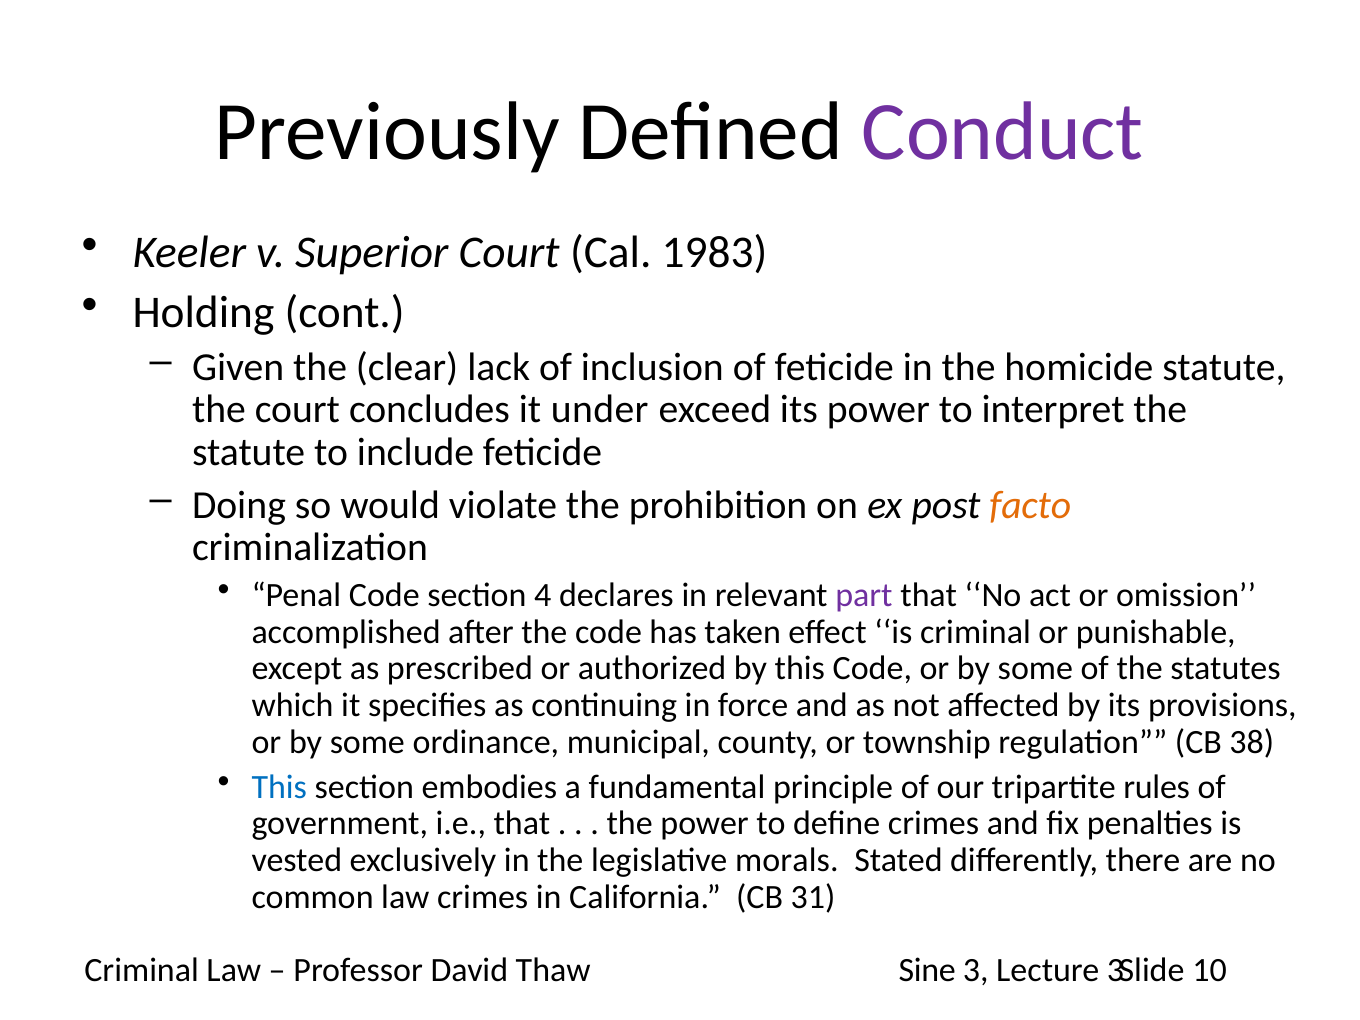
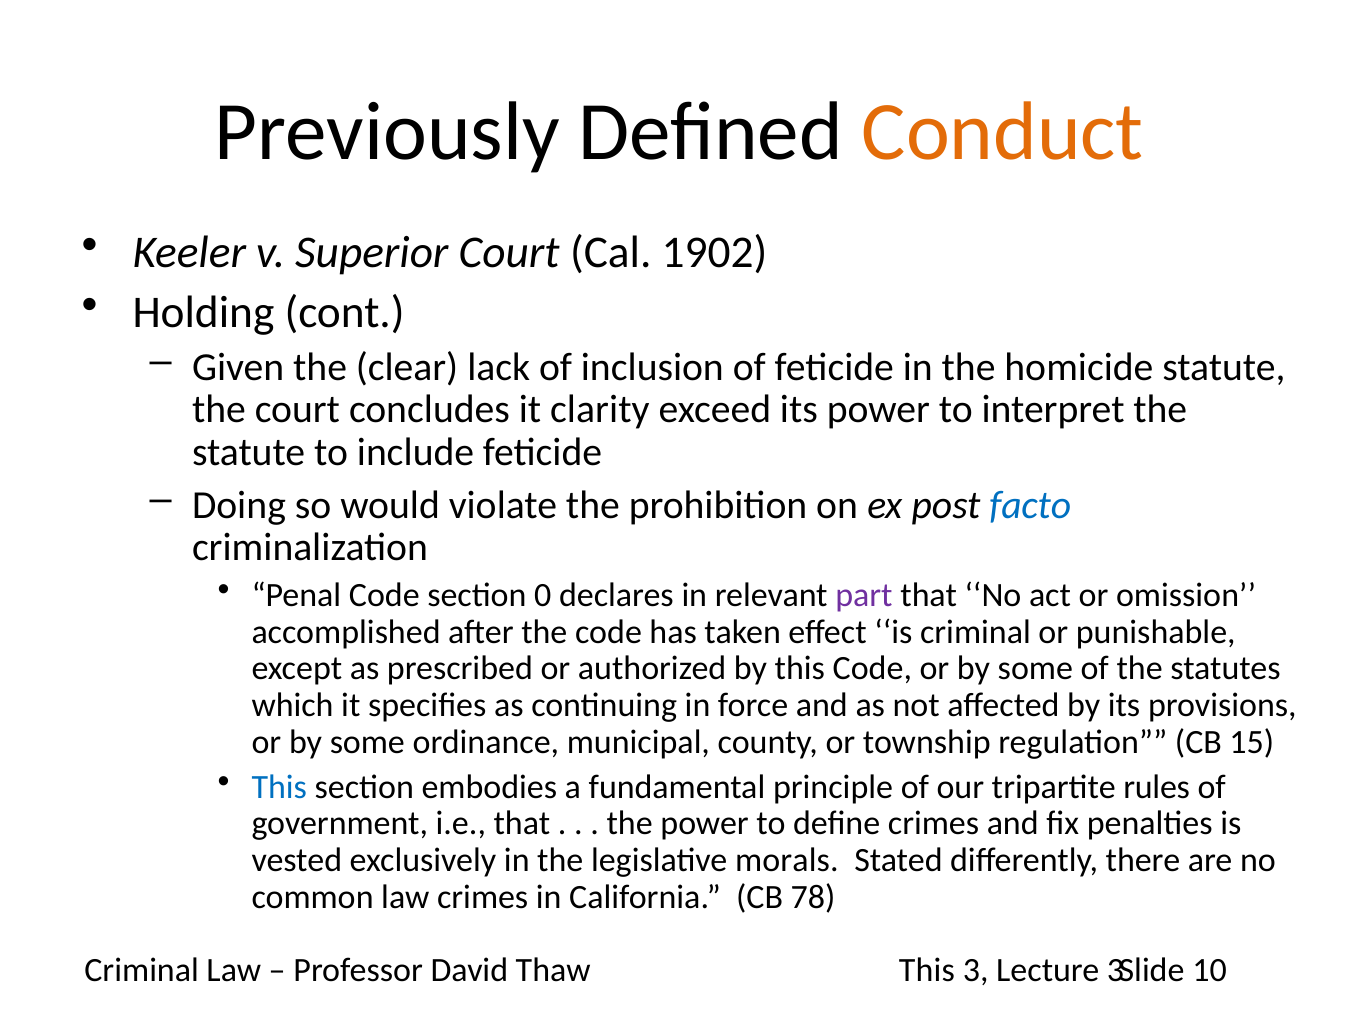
Conduct colour: purple -> orange (1003, 132)
1983: 1983 -> 1902 (714, 253)
under: under -> clarity (600, 410)
facto colour: orange -> blue (1030, 505)
4: 4 -> 0 (543, 595)
38: 38 -> 15 (1252, 742)
31: 31 -> 78 (813, 897)
Sine: Sine -> This (927, 970)
